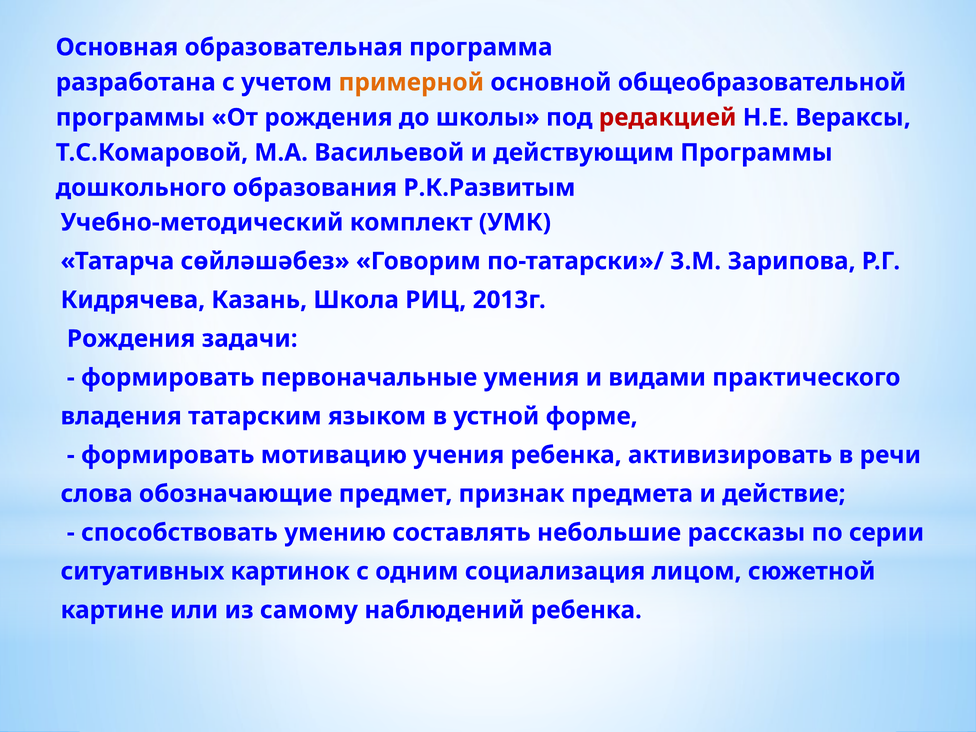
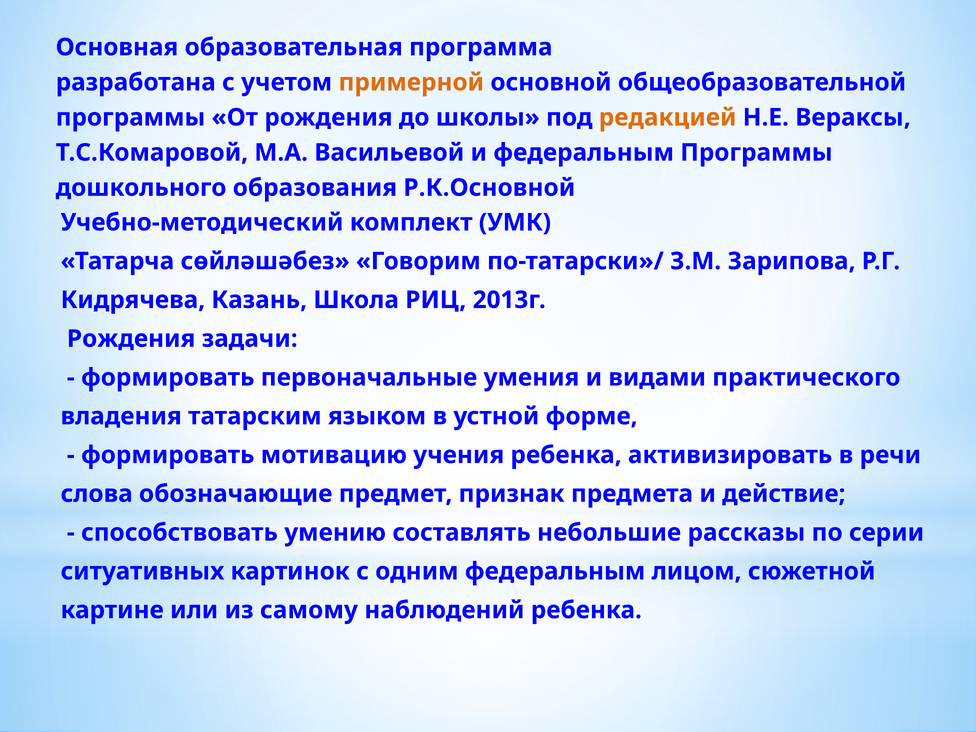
редакцией colour: red -> orange (668, 117)
и действующим: действующим -> федеральным (584, 153)
Р.К.Развитым: Р.К.Развитым -> Р.К.Основной (489, 188)
одним социализация: социализация -> федеральным (555, 571)
